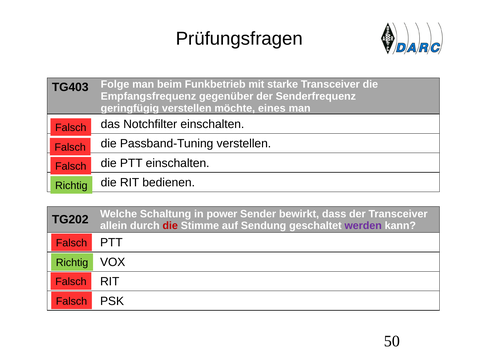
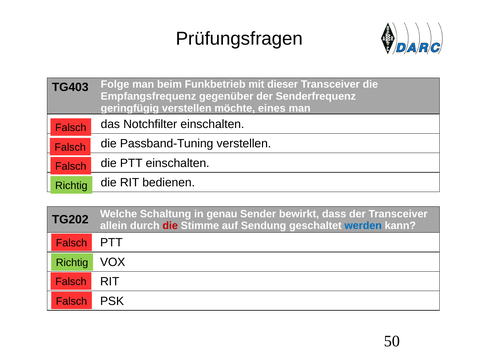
starke: starke -> dieser (283, 84)
power: power -> genau (222, 213)
werden colour: purple -> blue (363, 225)
